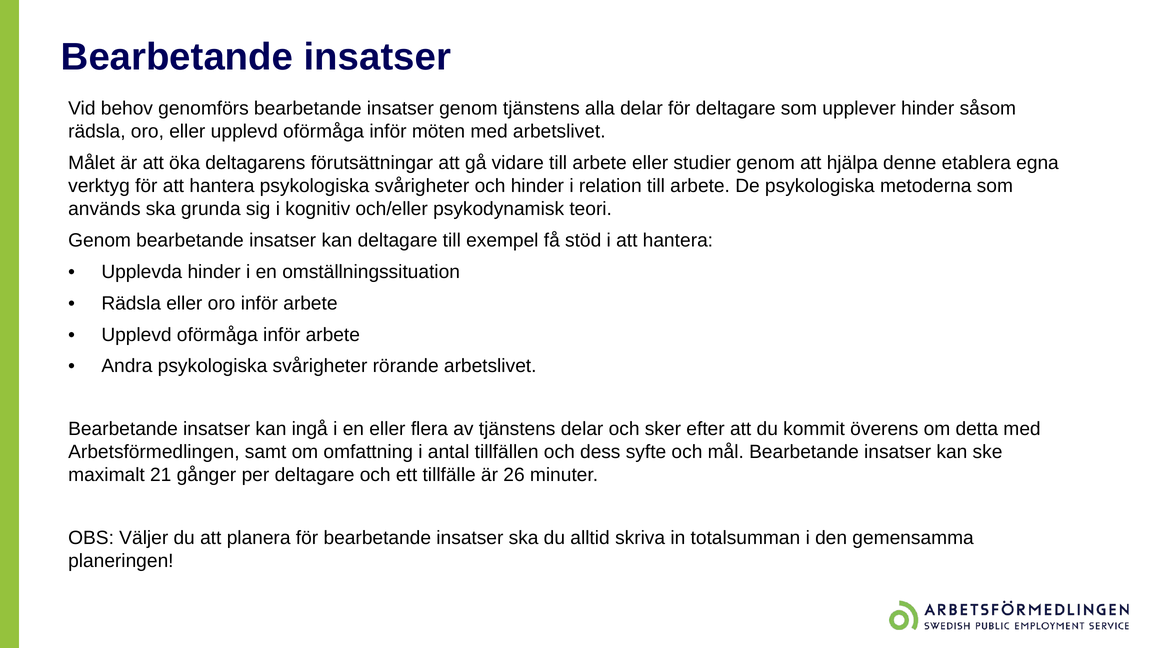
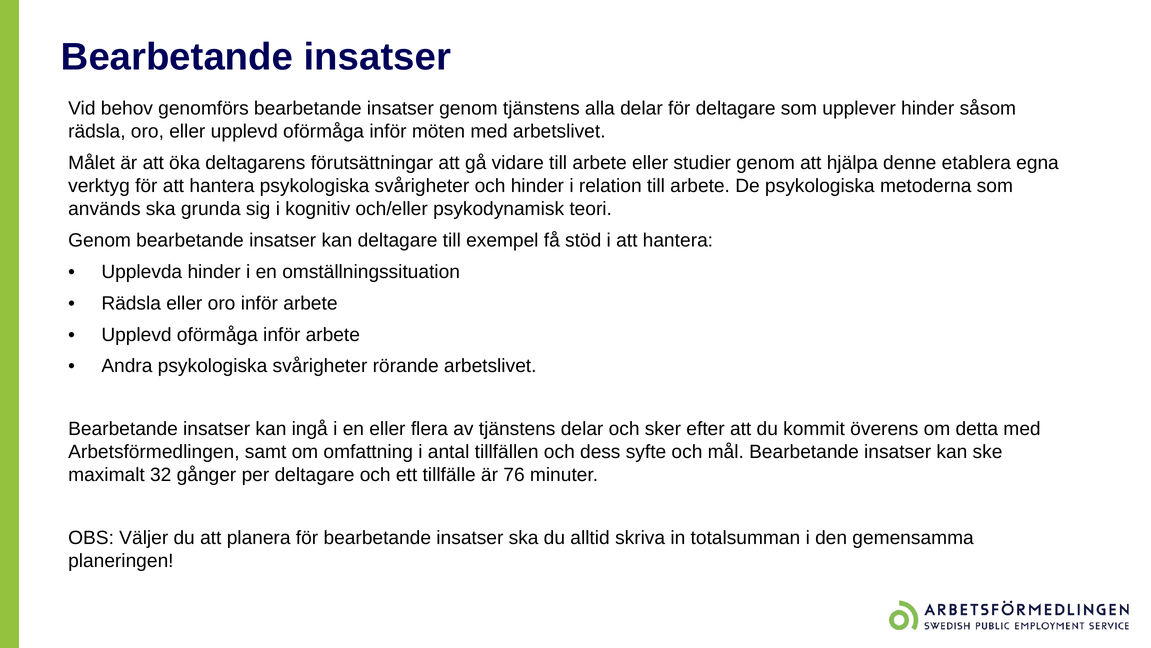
21: 21 -> 32 (161, 475)
26: 26 -> 76 (514, 475)
